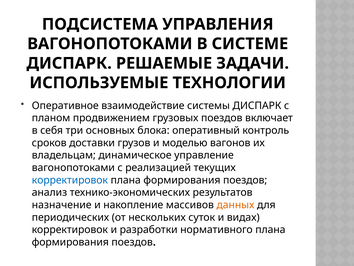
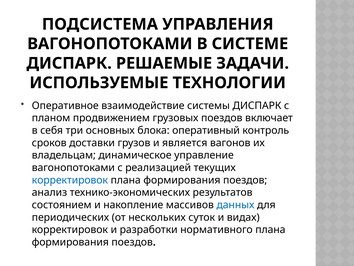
моделью: моделью -> является (185, 143)
назначение: назначение -> состоянием (62, 205)
данных colour: orange -> blue (235, 205)
